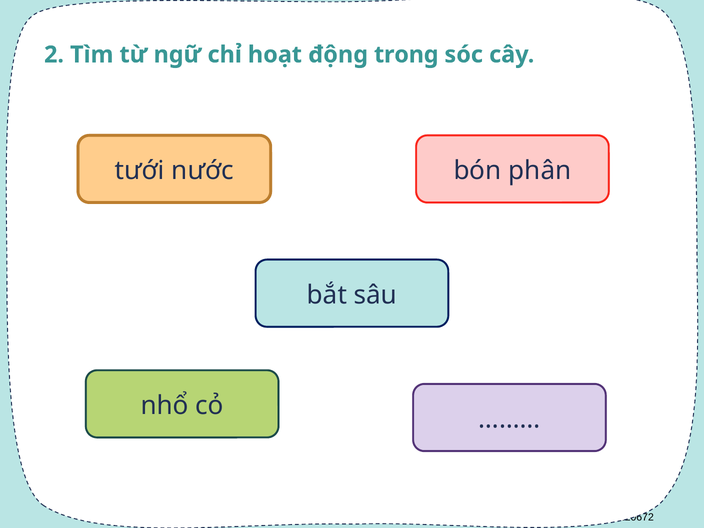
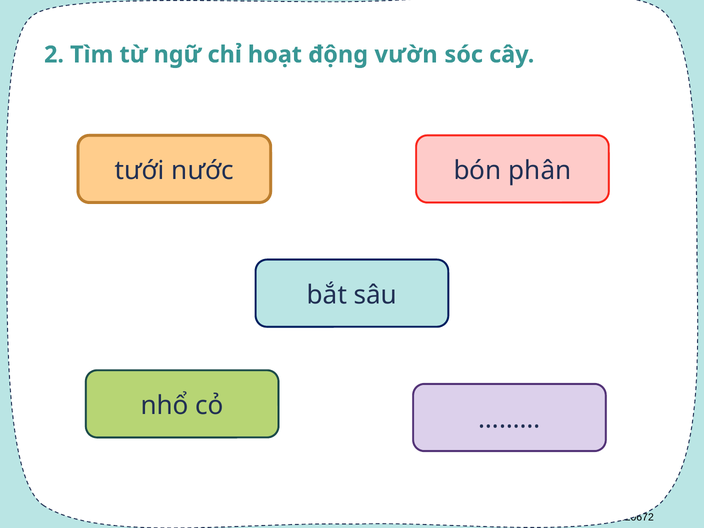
trong: trong -> vườn (406, 55)
